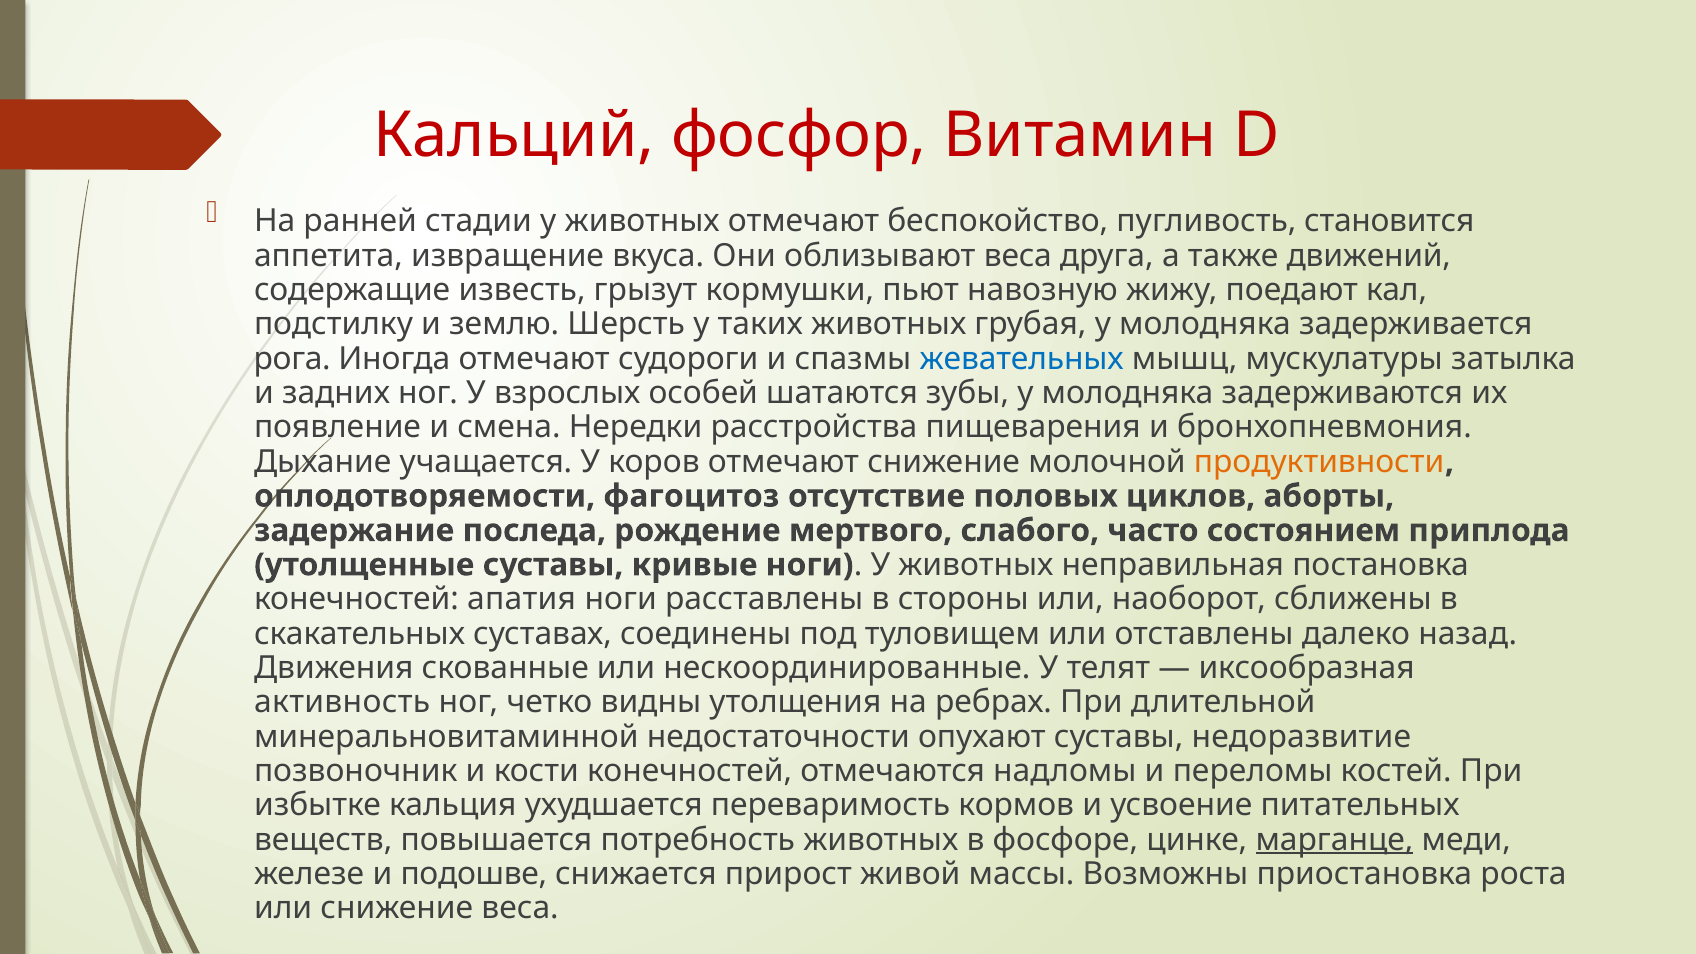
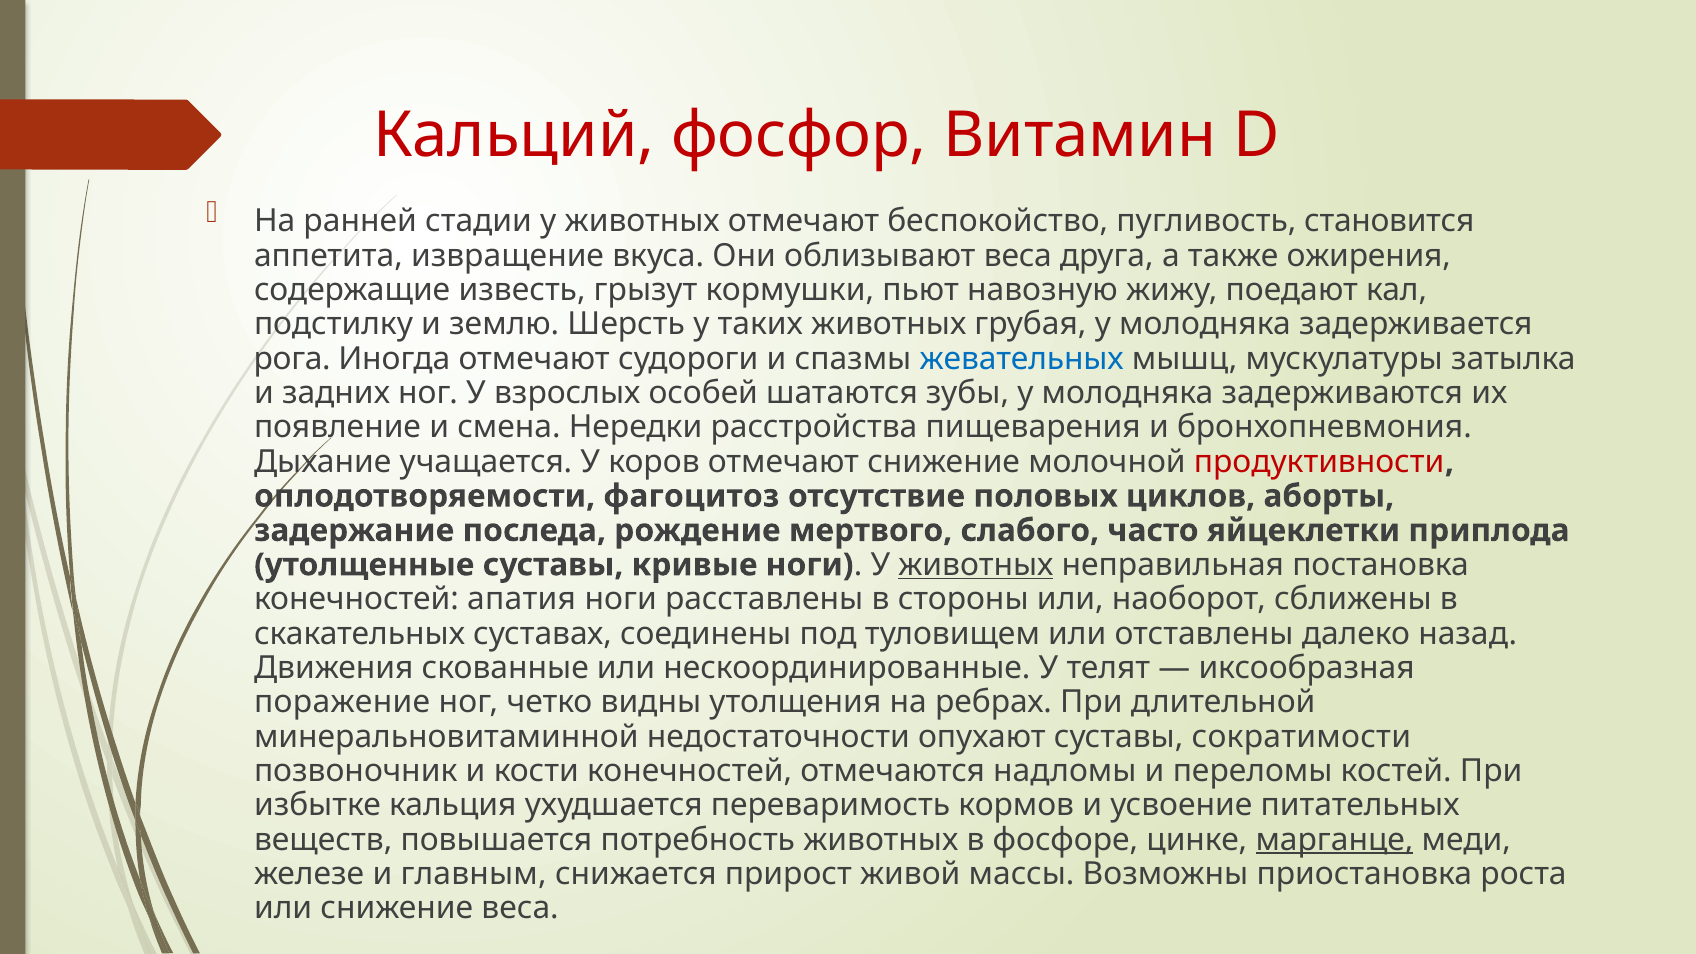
движений: движений -> ожирения (1369, 256)
продуктивности colour: orange -> red (1319, 462)
состоянием: состоянием -> яйцеклетки (1303, 531)
животных underline: none -> present (976, 565)
активность: активность -> поражение (342, 702)
недоразвитие: недоразвитие -> сократимости (1301, 737)
подошве: подошве -> главным (474, 874)
